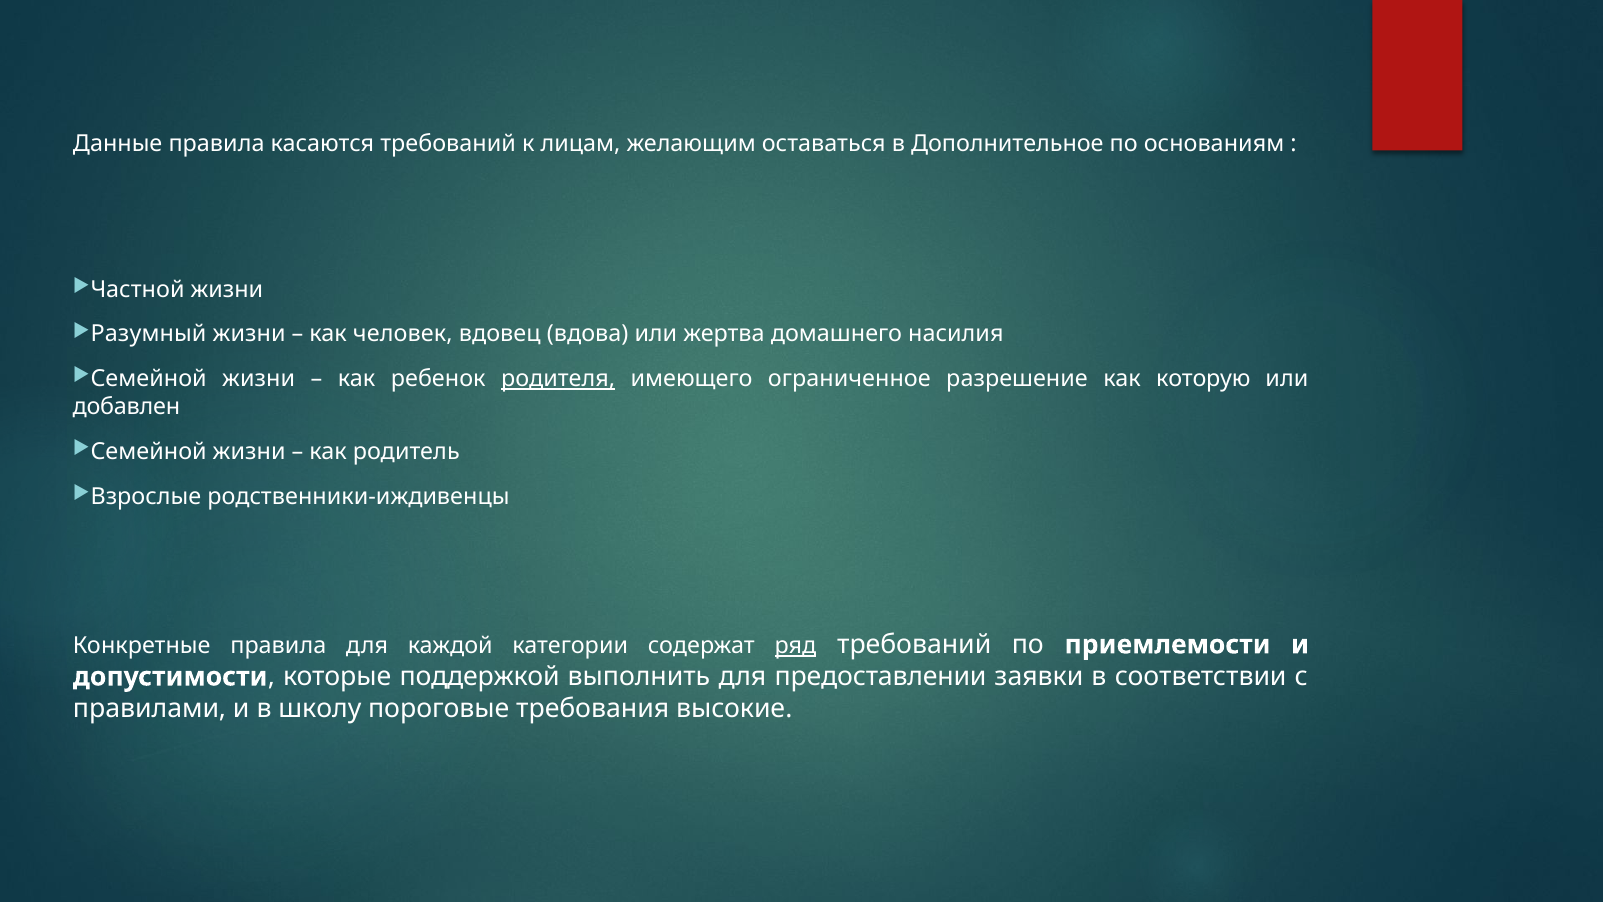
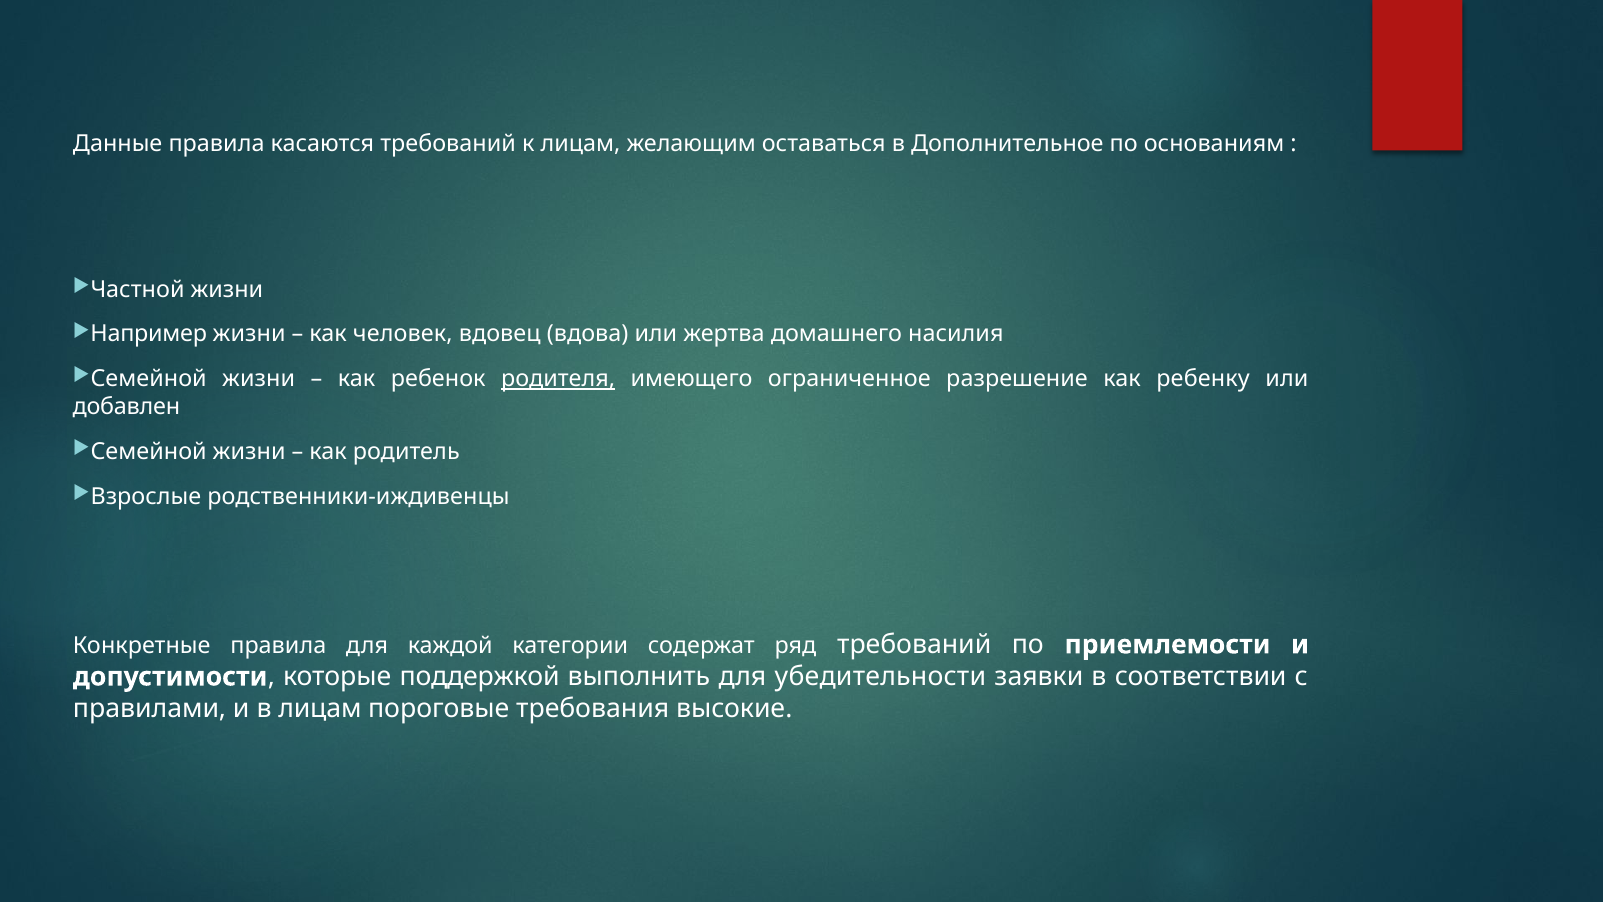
Разумный: Разумный -> Например (149, 334)
которую: которую -> ребенку (1203, 379)
ряд underline: present -> none (795, 646)
предоставлении: предоставлении -> убедительности (880, 676)
в школу: школу -> лицам (320, 709)
